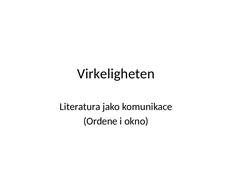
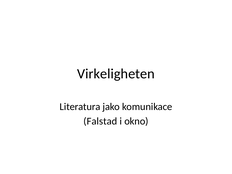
Ordene: Ordene -> Falstad (100, 121)
